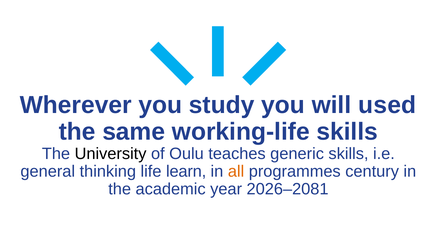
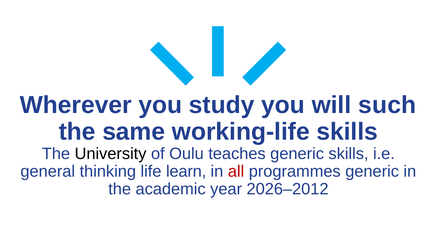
used: used -> such (387, 105)
all colour: orange -> red (236, 171)
programmes century: century -> generic (372, 171)
2026–2081: 2026–2081 -> 2026–2012 (288, 189)
